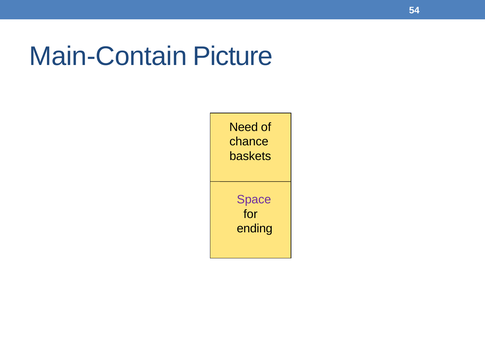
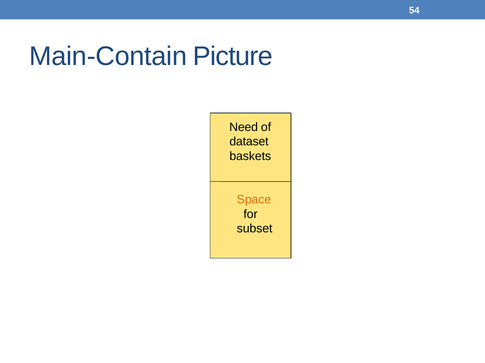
chance: chance -> dataset (249, 142)
Space colour: purple -> orange (254, 200)
ending: ending -> subset (255, 229)
